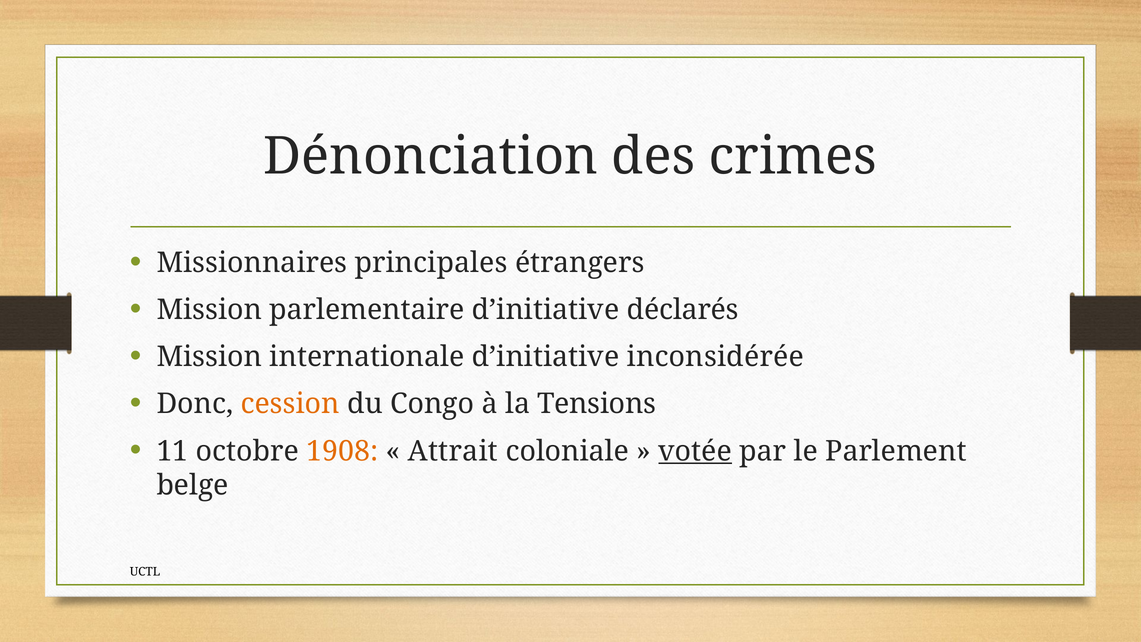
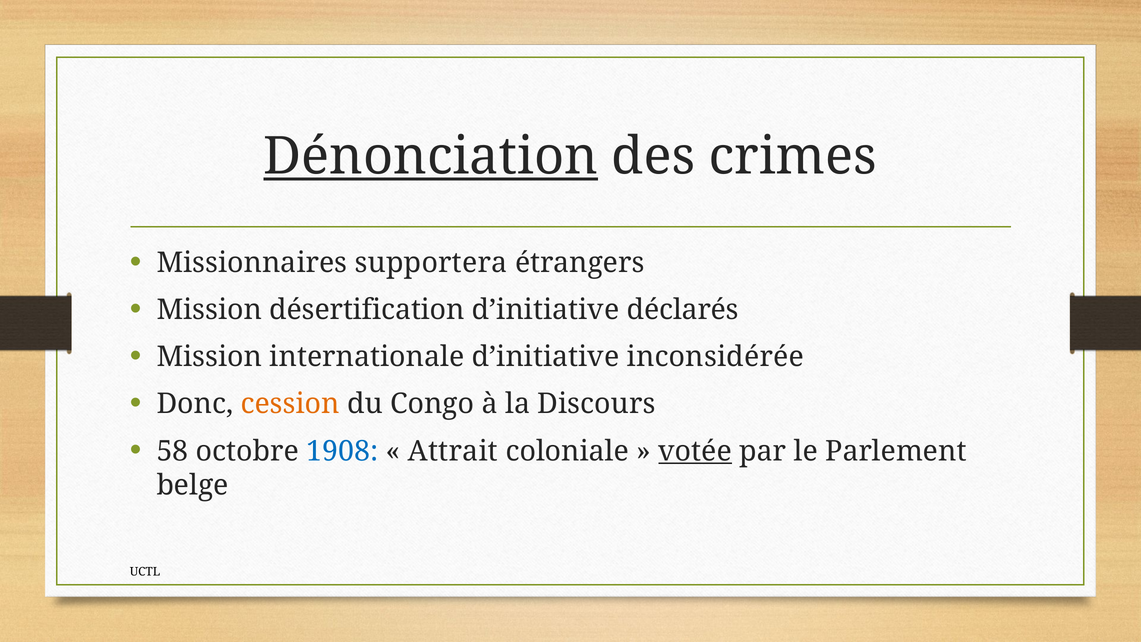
Dénonciation underline: none -> present (431, 157)
principales: principales -> supportera (431, 263)
parlementaire: parlementaire -> désertification (367, 310)
Tensions: Tensions -> Discours (596, 404)
11: 11 -> 58 (172, 451)
1908 colour: orange -> blue (342, 451)
